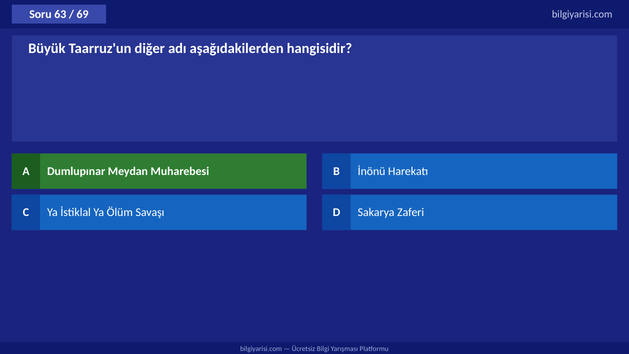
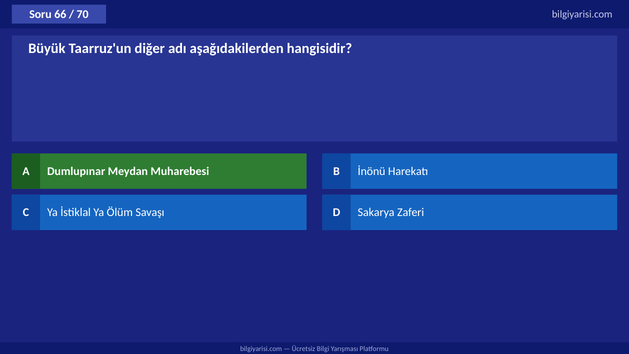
63: 63 -> 66 (60, 14)
69: 69 -> 70 (83, 14)
